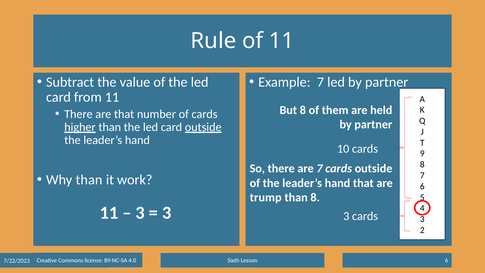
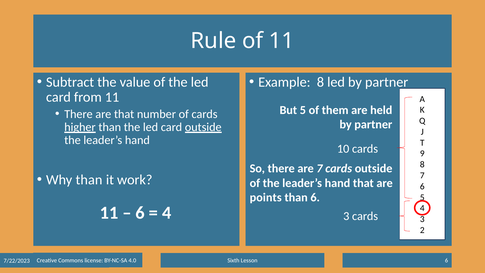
Example 7: 7 -> 8 (320, 82)
But 8: 8 -> 5 (303, 110)
trump: trump -> points (266, 197)
than 8: 8 -> 6 (315, 197)
3: 3 -> 6 (140, 213)
3: 3 -> 4 (167, 213)
